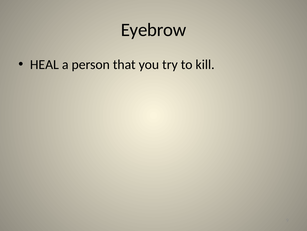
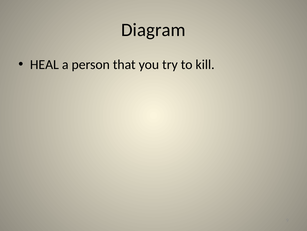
Eyebrow: Eyebrow -> Diagram (153, 30)
